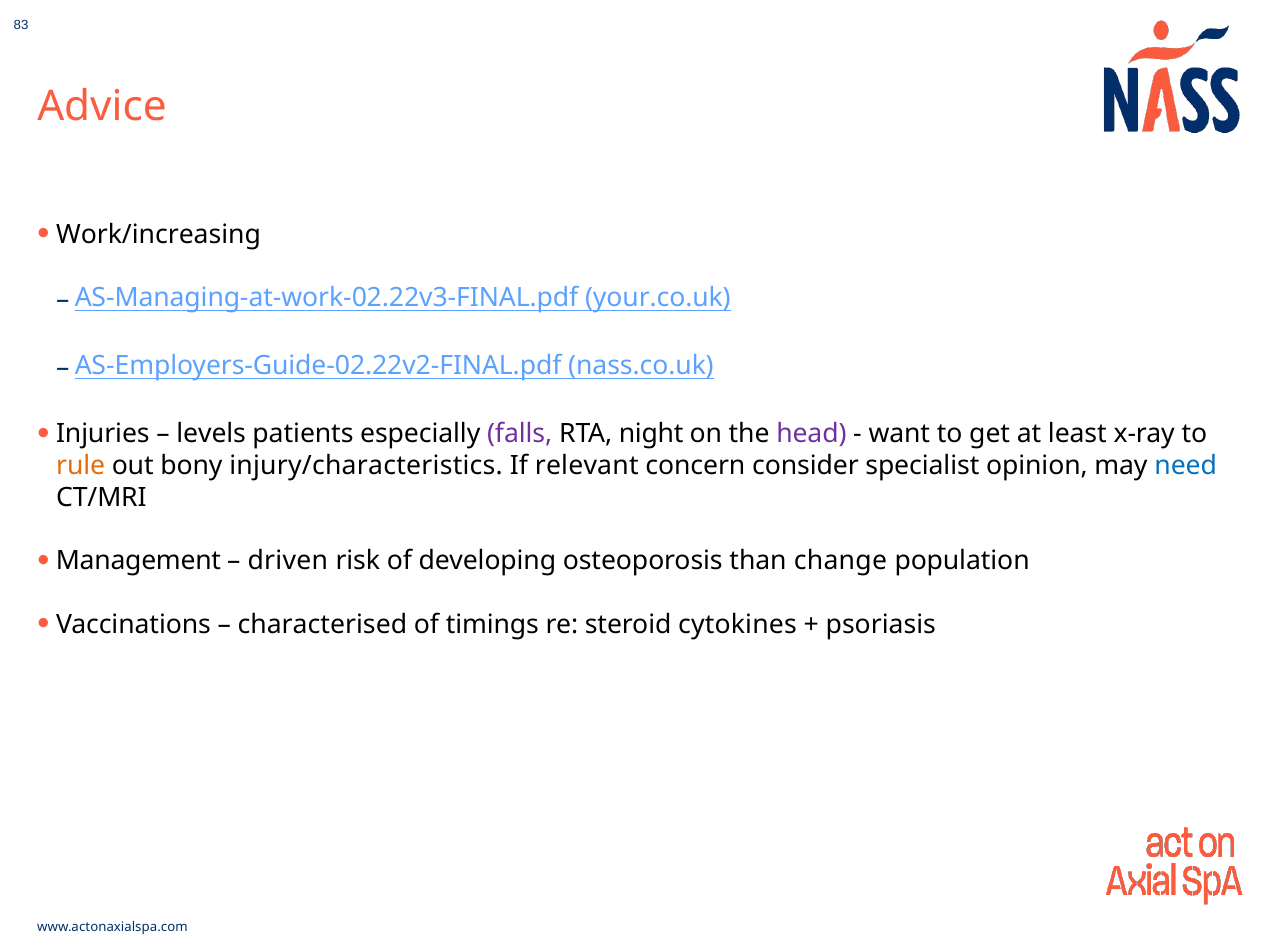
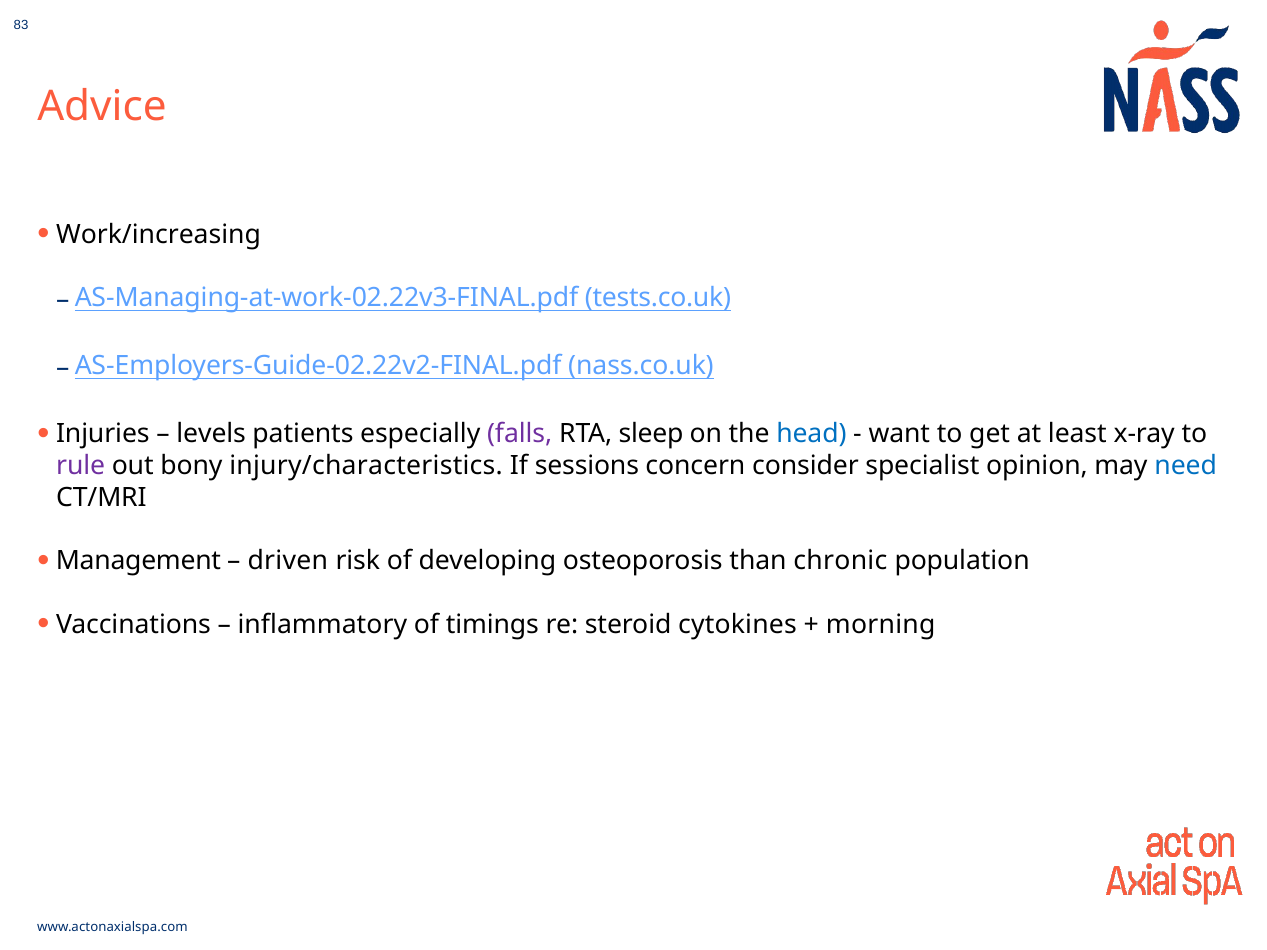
your.co.uk: your.co.uk -> tests.co.uk (658, 298)
night: night -> sleep (651, 434)
head colour: purple -> blue (811, 434)
rule colour: orange -> purple (81, 466)
relevant: relevant -> sessions (587, 466)
change: change -> chronic (840, 561)
characterised: characterised -> inflammatory (322, 625)
psoriasis: psoriasis -> morning (881, 625)
